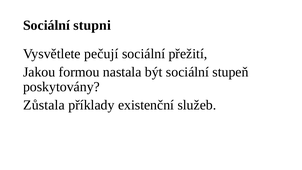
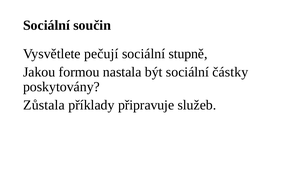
stupni: stupni -> součin (92, 25)
přežití: přežití -> stupně (188, 54)
stupeň: stupeň -> částky (230, 72)
existenční: existenční -> připravuje (146, 105)
